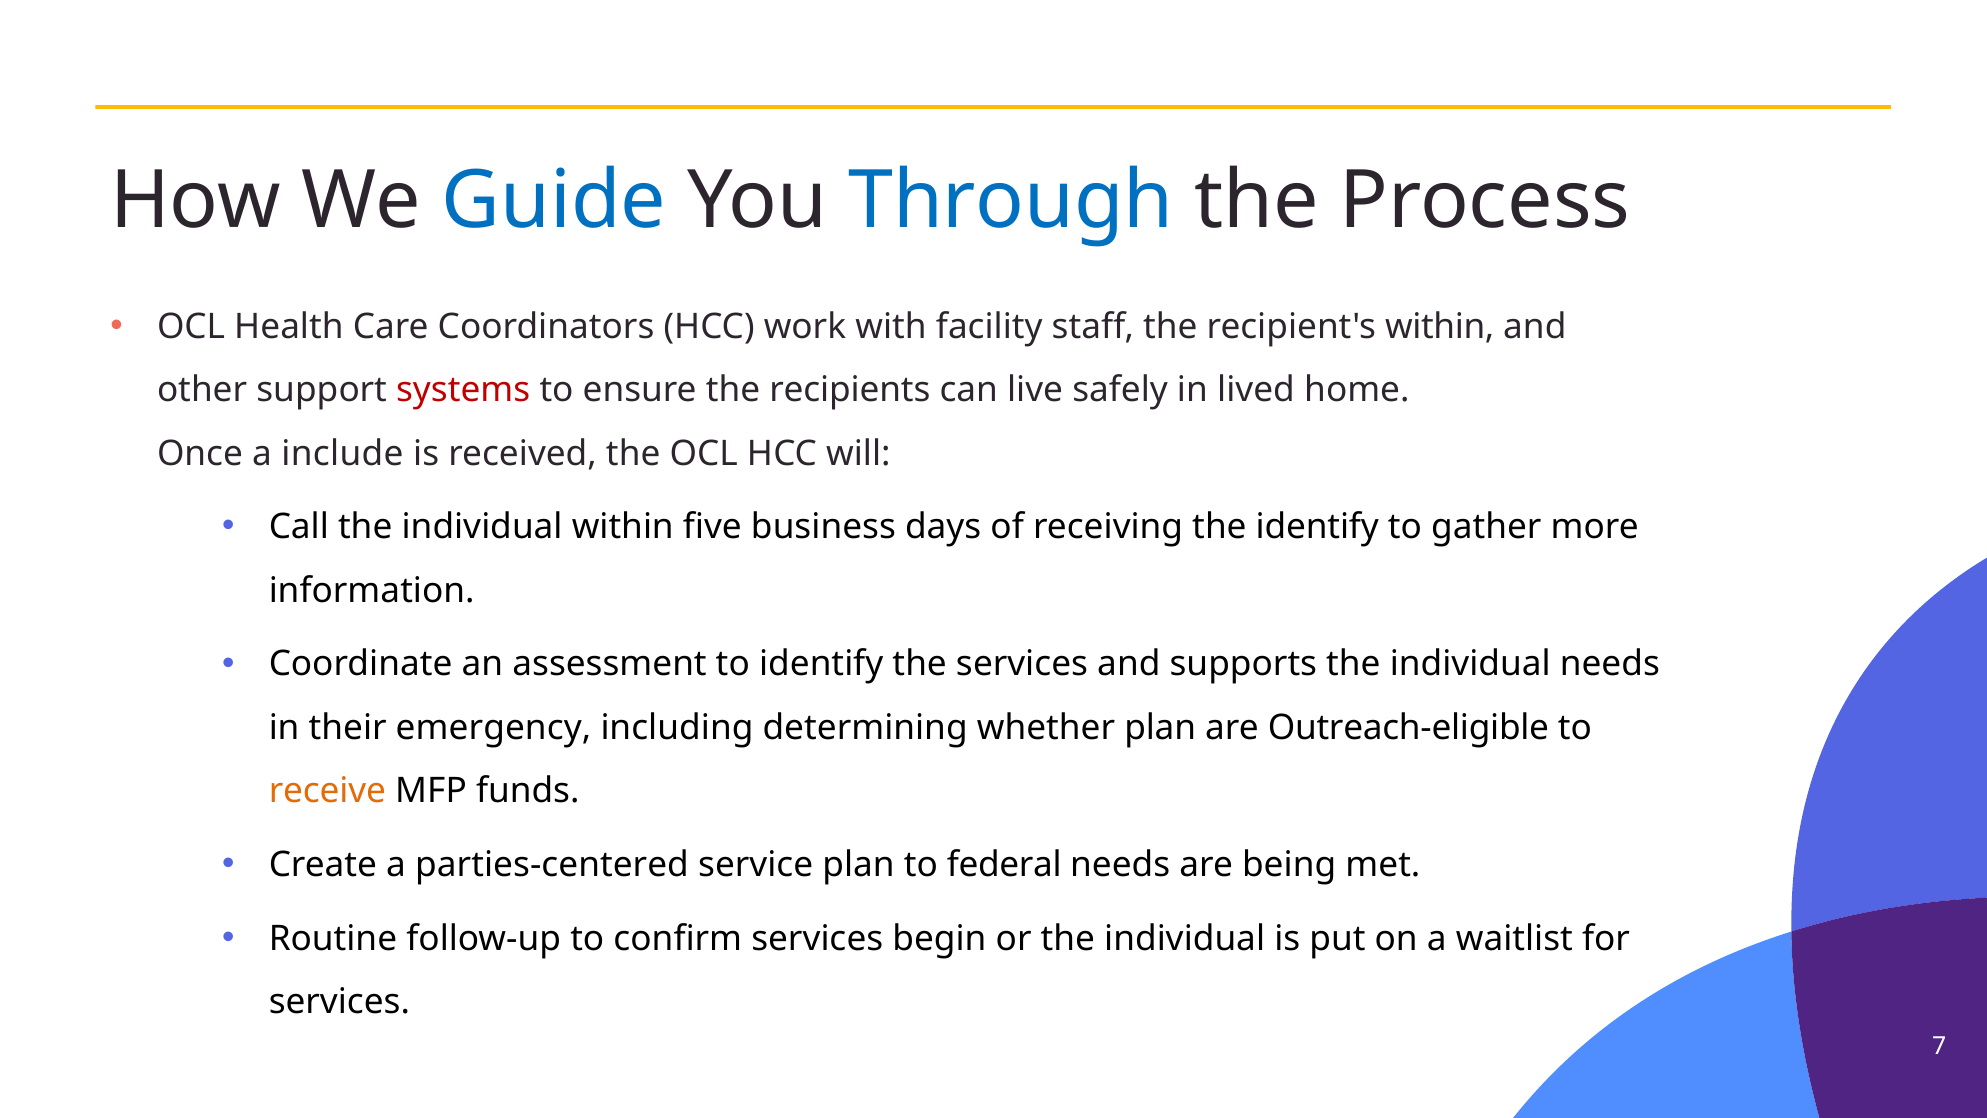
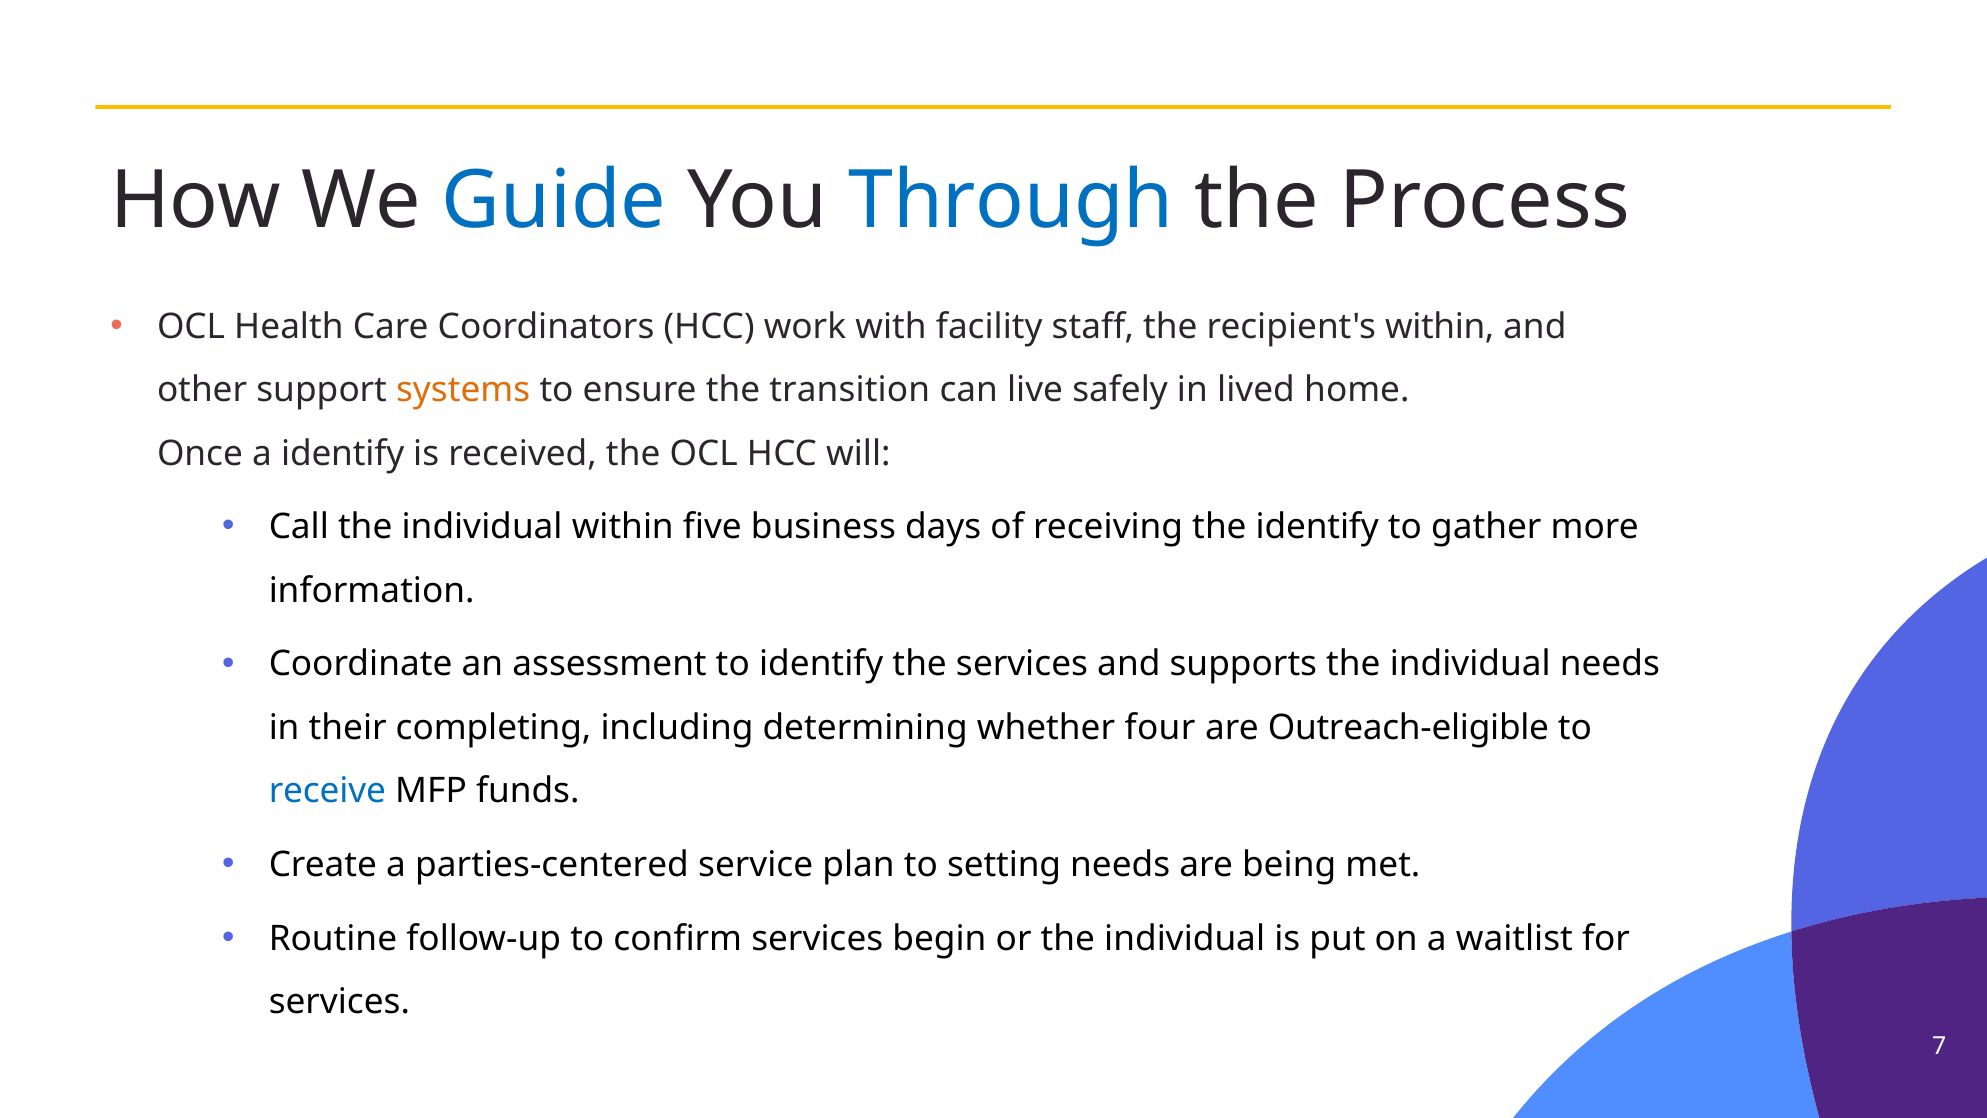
systems colour: red -> orange (463, 390)
recipients: recipients -> transition (850, 390)
a include: include -> identify (343, 453)
emergency: emergency -> completing (494, 727)
whether plan: plan -> four (1160, 727)
receive colour: orange -> blue (327, 791)
federal: federal -> setting (1004, 864)
